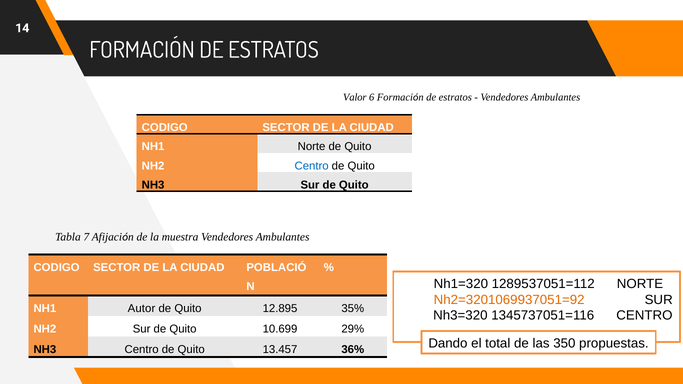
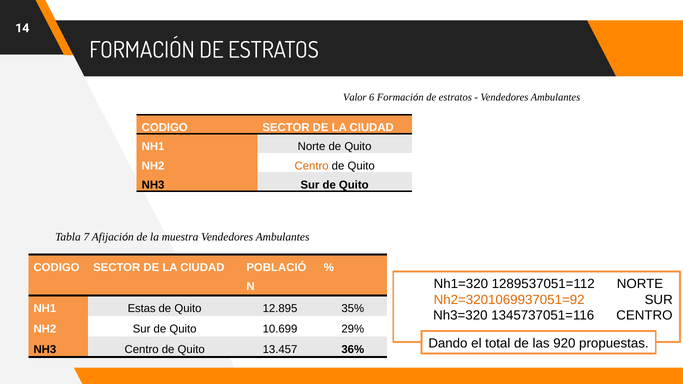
Centro colour: blue -> orange (312, 166)
Autor: Autor -> Estas (142, 309)
350: 350 -> 920 (564, 343)
